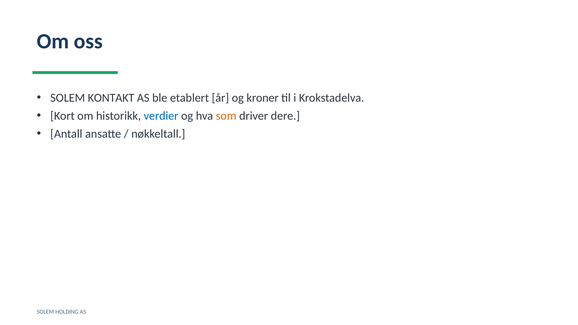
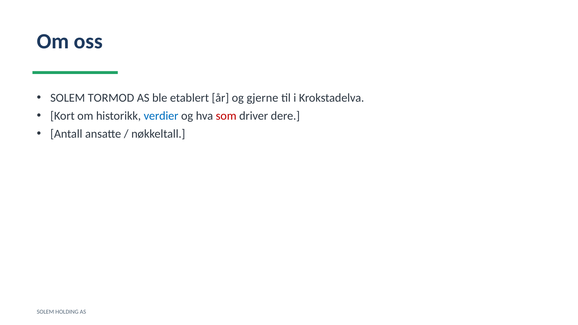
KONTAKT: KONTAKT -> TORMOD (111, 98)
kroner: kroner -> gjerne (262, 98)
som colour: orange -> red (226, 116)
